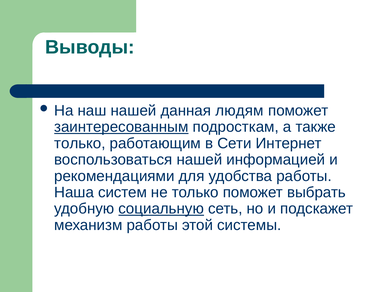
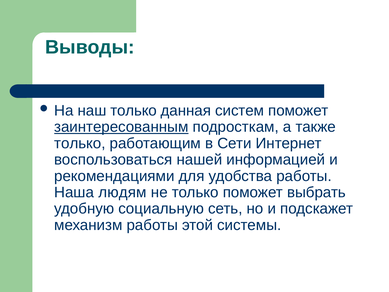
наш нашей: нашей -> только (134, 111)
людям: людям -> систем (240, 111)
систем: систем -> людям (122, 192)
социальную underline: present -> none (161, 209)
